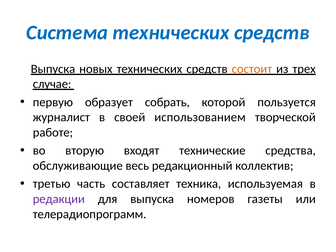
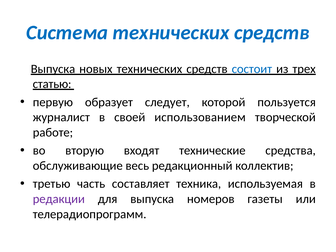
состоит colour: orange -> blue (252, 69)
случае: случае -> статью (52, 84)
собрать: собрать -> следует (167, 102)
